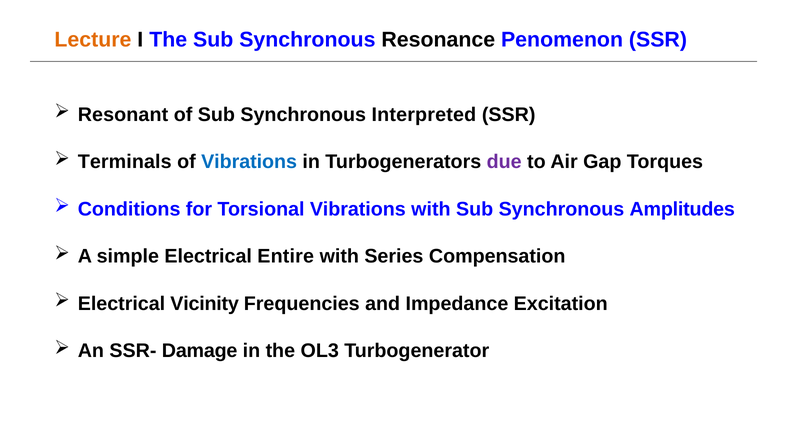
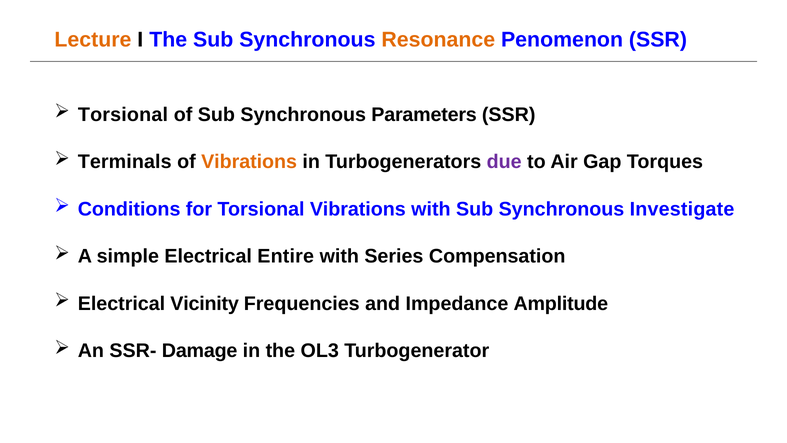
Resonance colour: black -> orange (438, 39)
Resonant: Resonant -> Torsional (123, 115)
Interpreted: Interpreted -> Parameters (424, 115)
Vibrations colour: blue -> orange (249, 162)
Amplitudes: Amplitudes -> Investigate (682, 209)
Excitation: Excitation -> Amplitude (561, 303)
